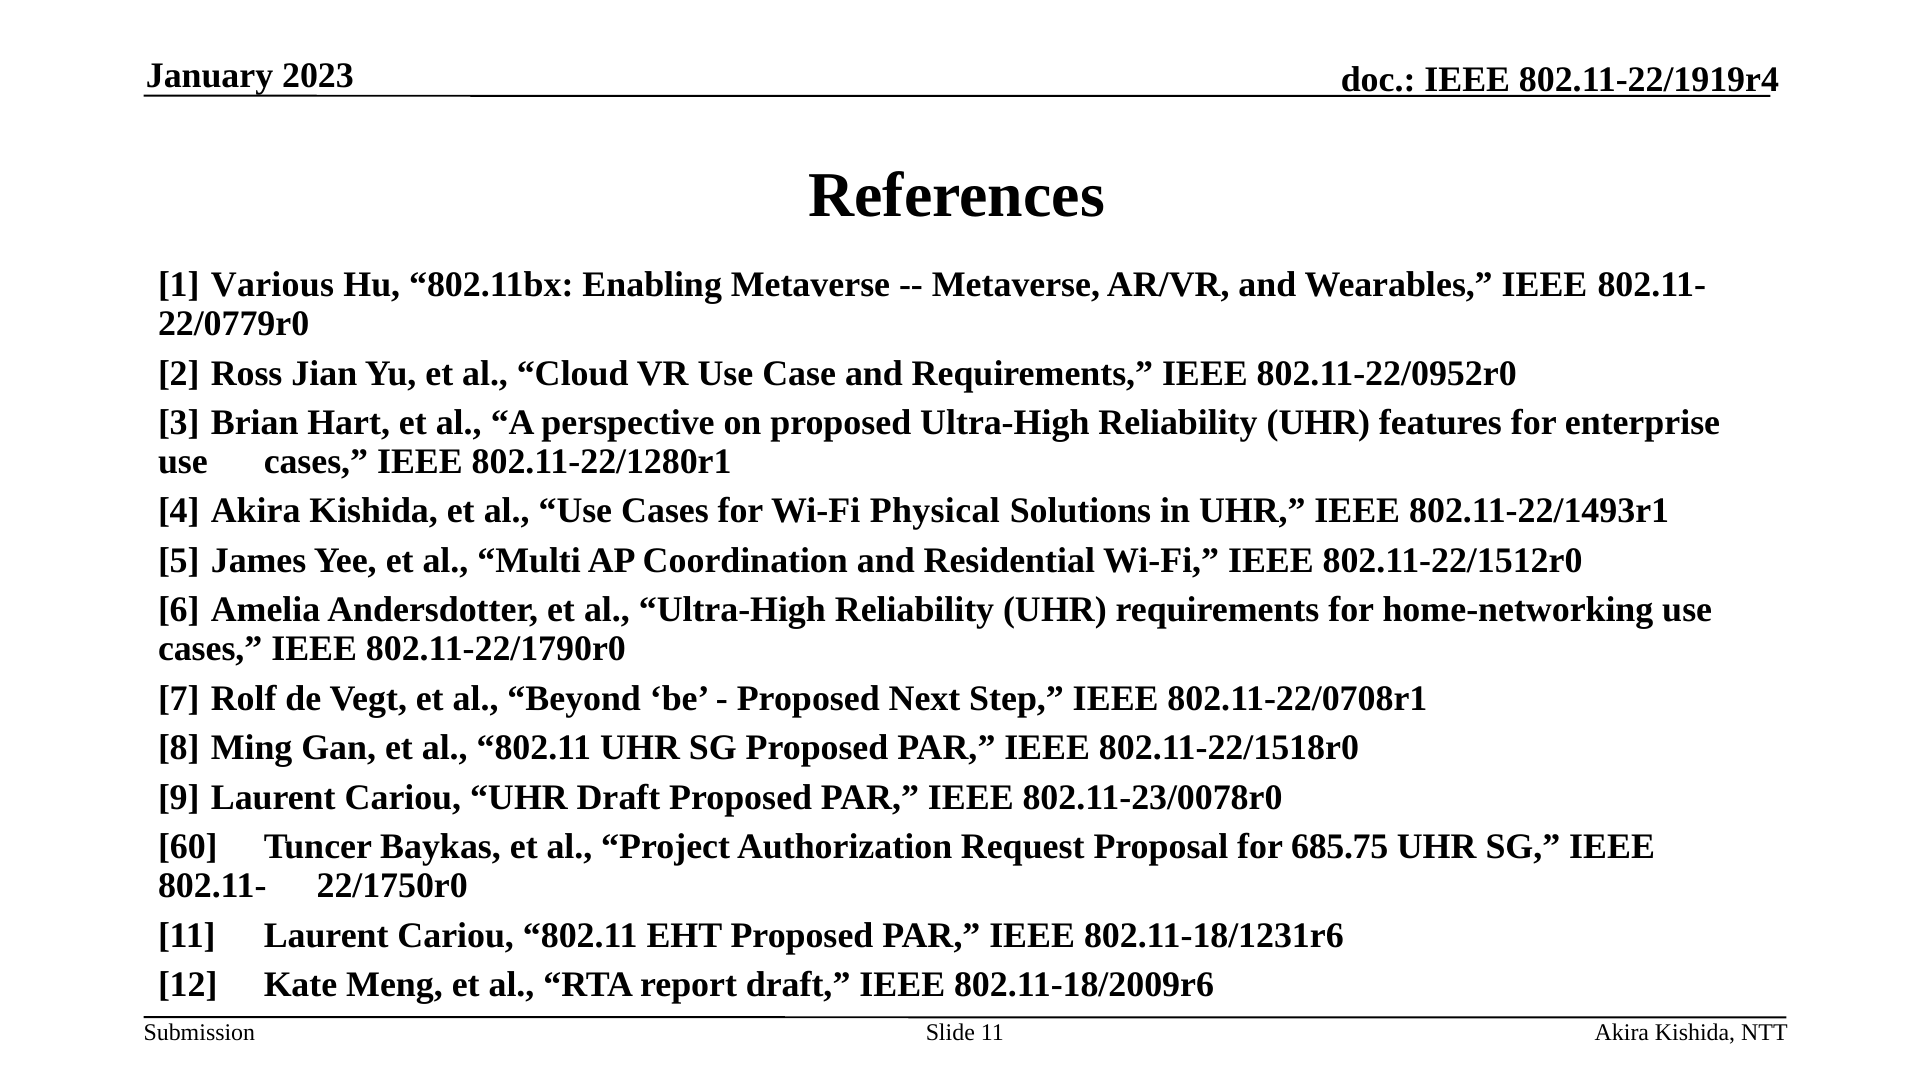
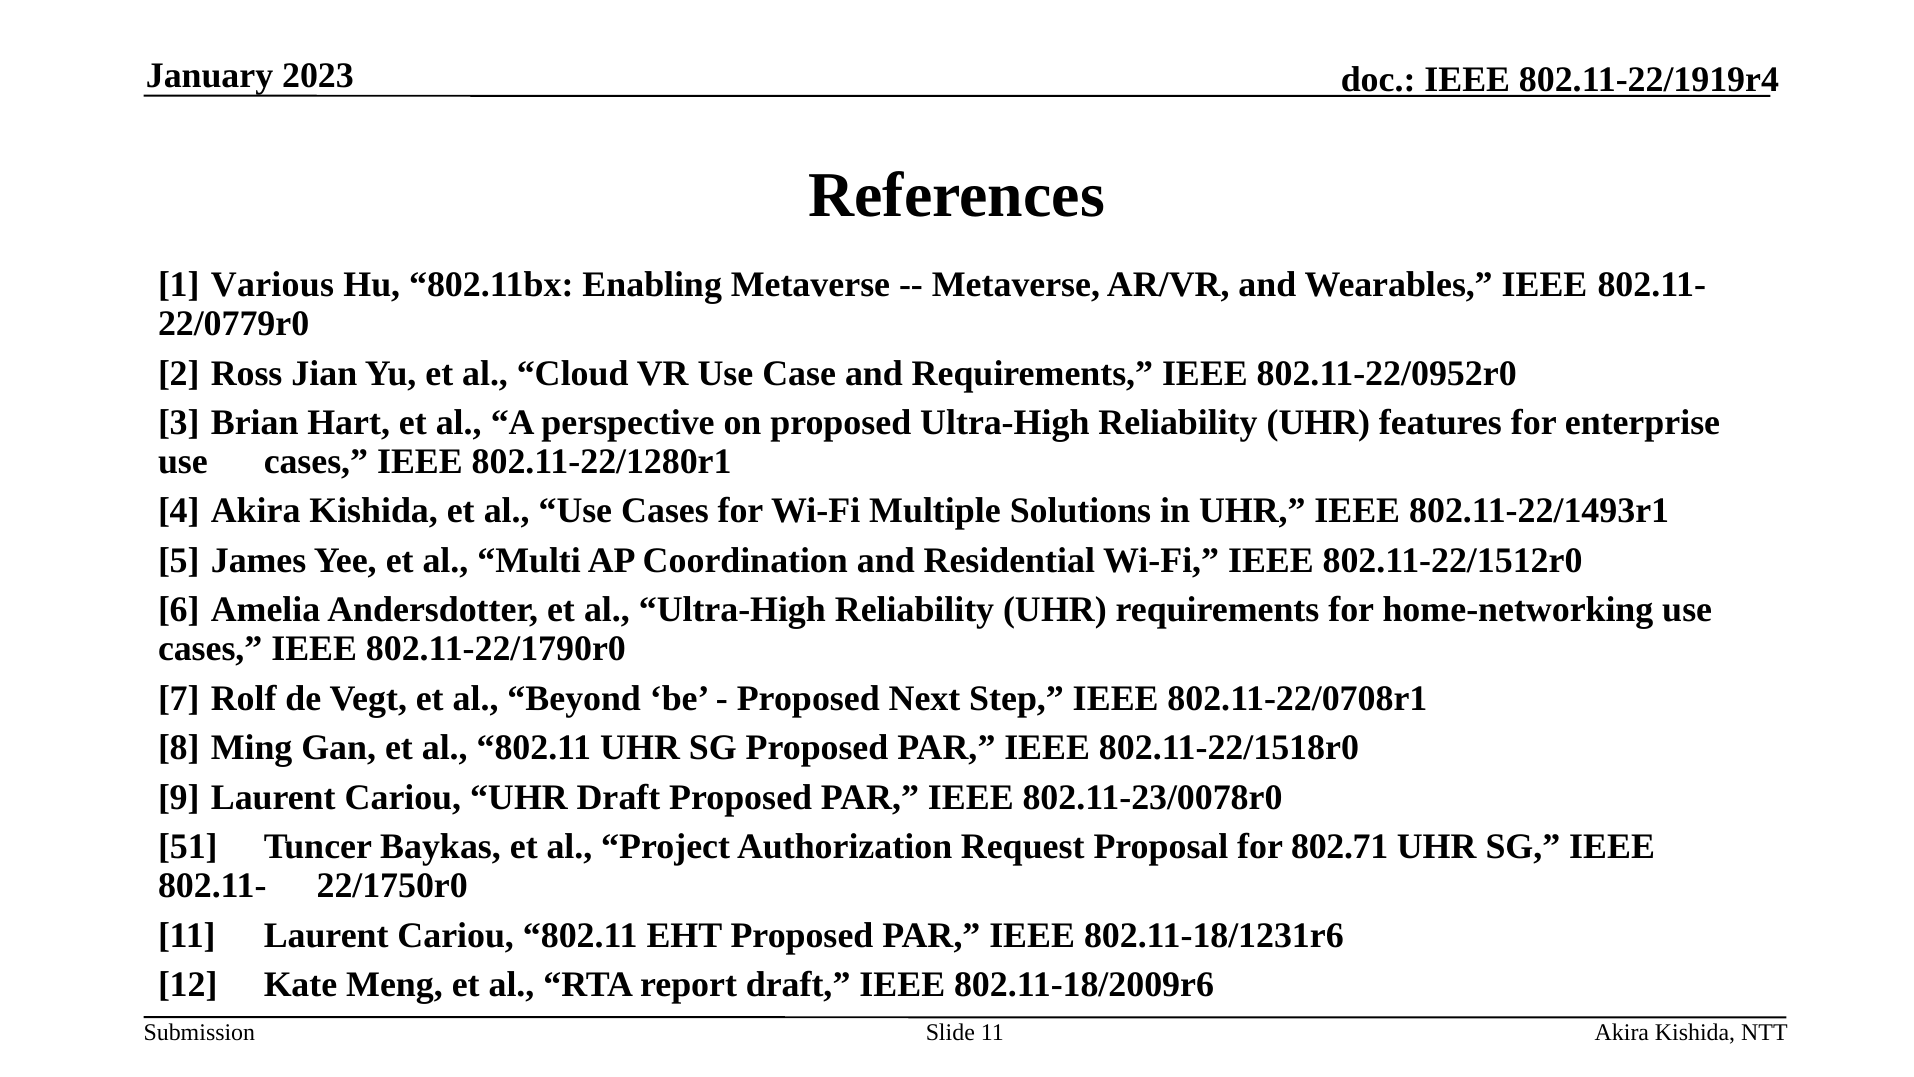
Physical: Physical -> Multiple (935, 511)
60: 60 -> 51 (188, 847)
685.75: 685.75 -> 802.71 (1340, 847)
